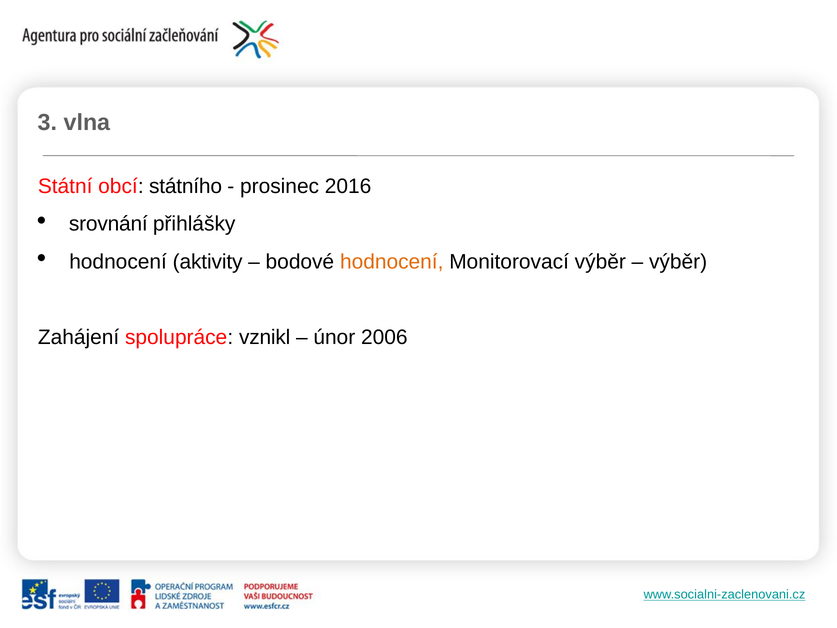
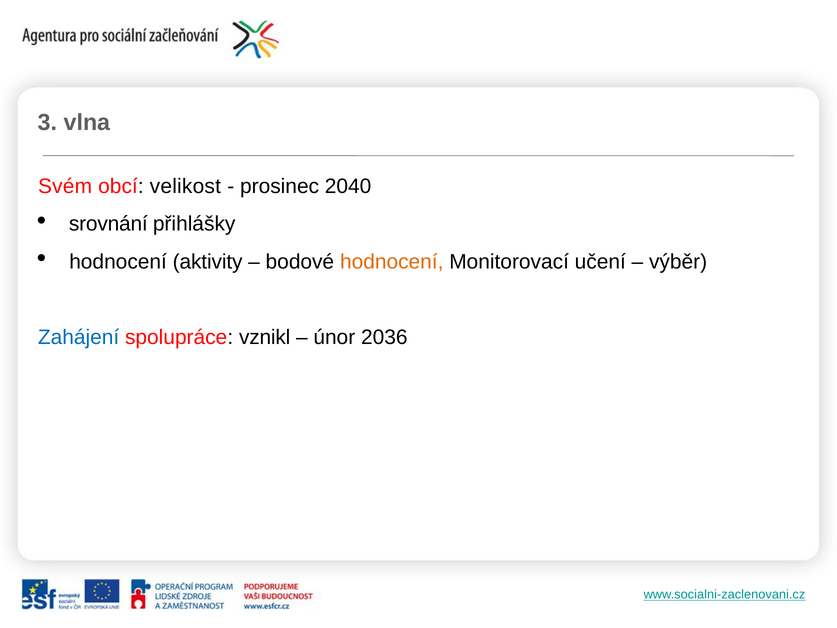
Státní: Státní -> Svém (65, 186)
státního: státního -> velikost (185, 186)
2016: 2016 -> 2040 (348, 186)
Monitorovací výběr: výběr -> učení (600, 262)
Zahájení colour: black -> blue (79, 337)
2006: 2006 -> 2036 (384, 337)
